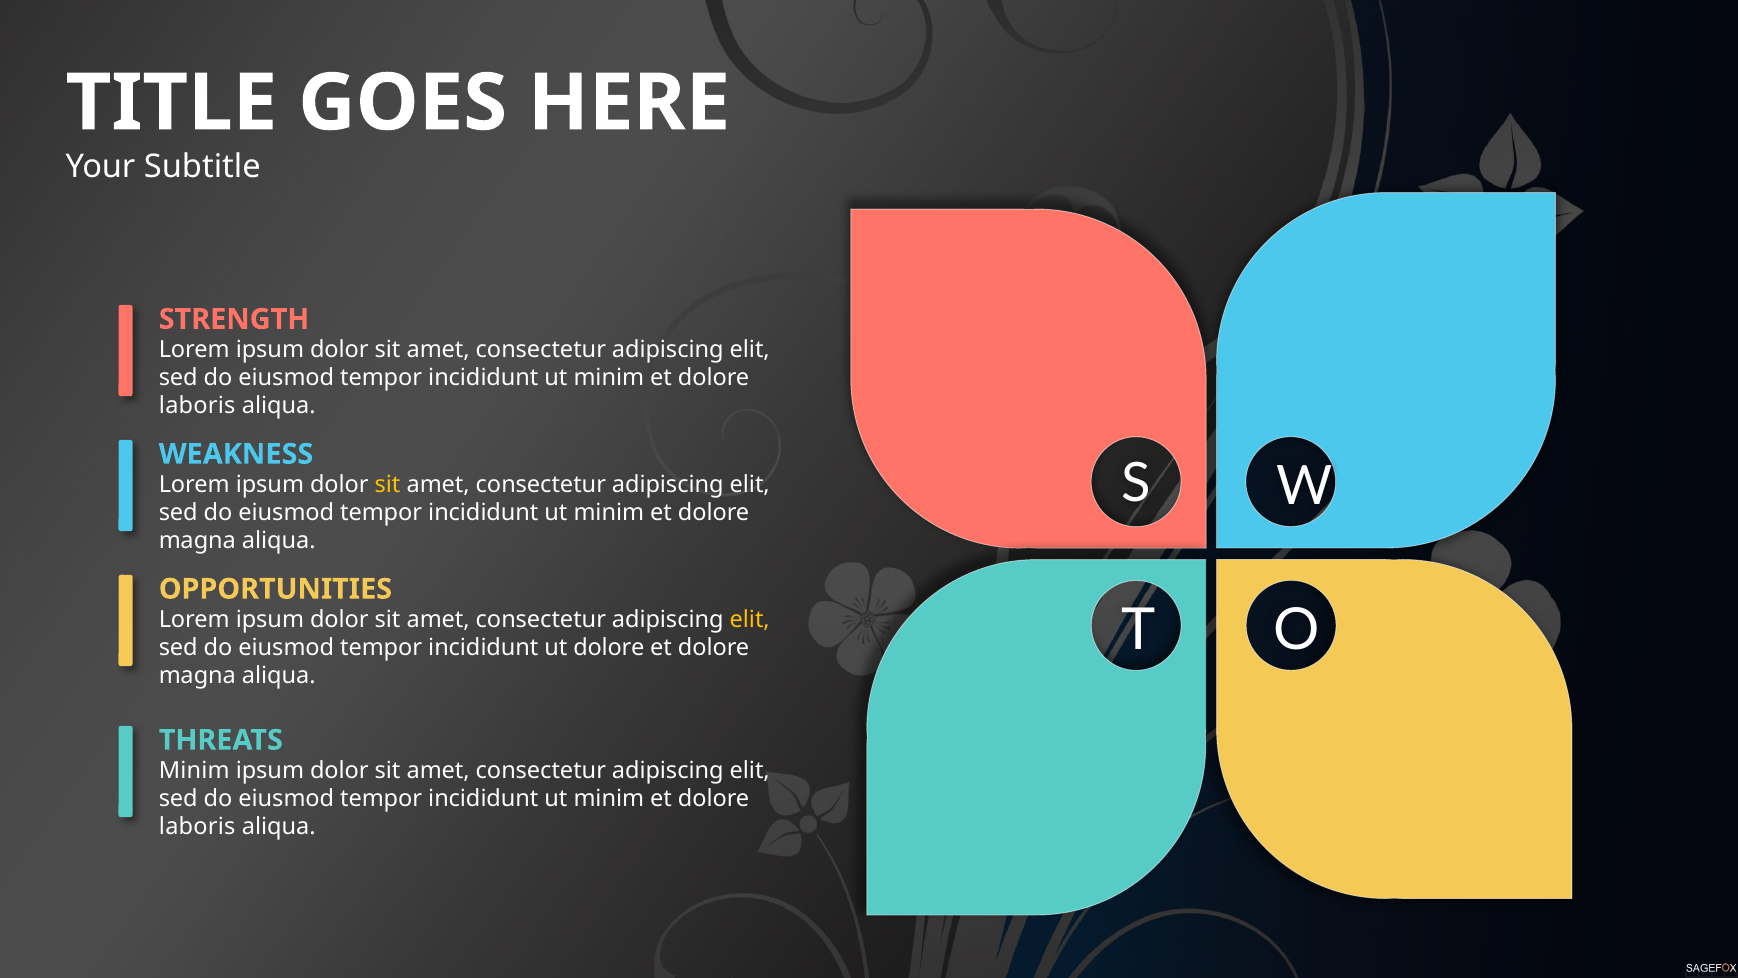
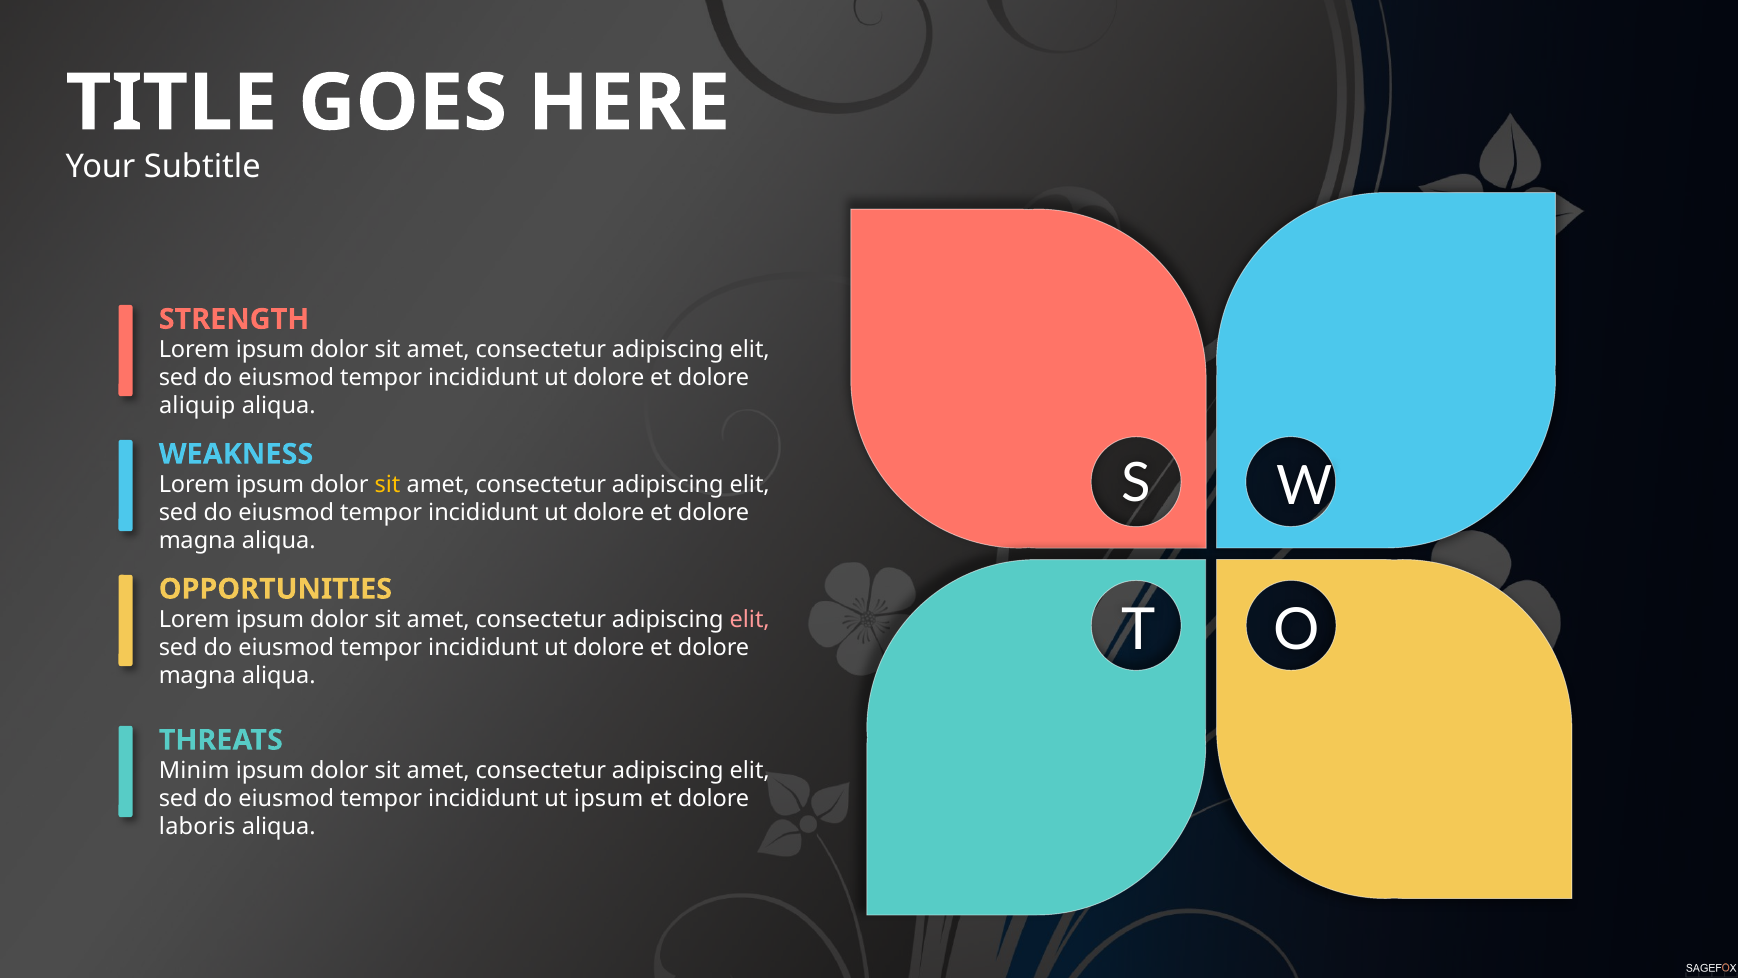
minim: minim -> dolore (609, 378)
laboris: laboris -> aliquip (197, 406)
minim: minim -> dolore (609, 513)
elit colour: yellow -> pink (750, 619)
minim: minim -> ipsum (609, 798)
